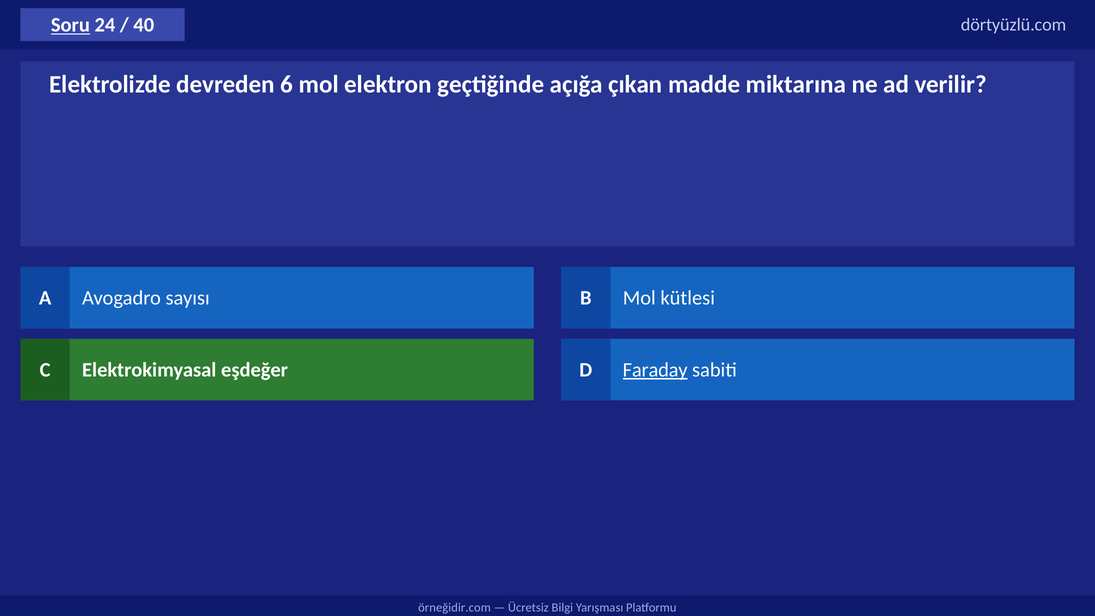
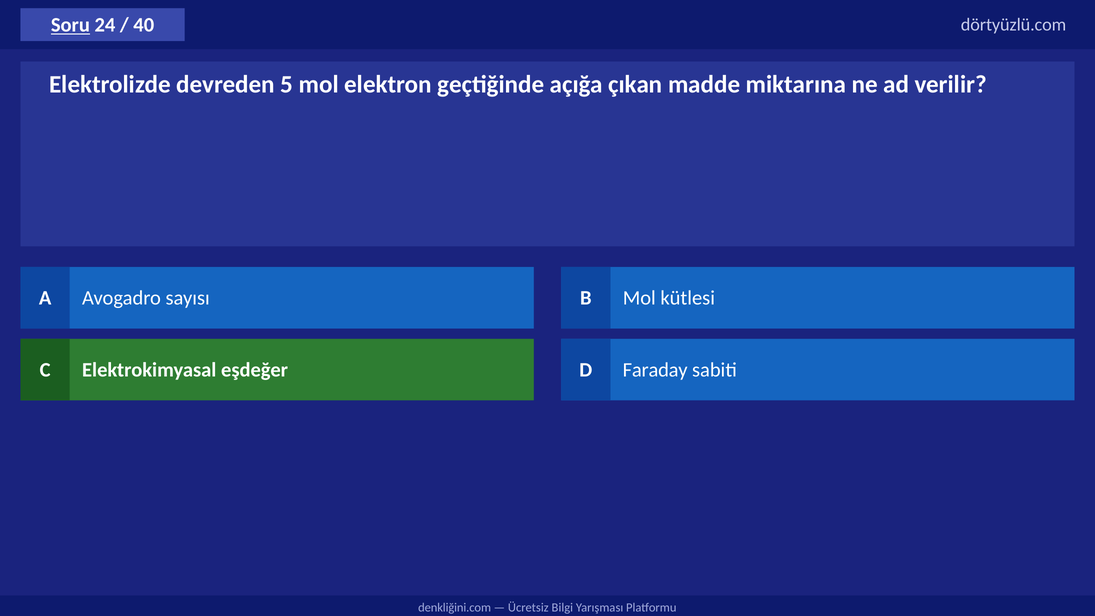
6: 6 -> 5 (287, 84)
Faraday underline: present -> none (655, 370)
örneğidir.com: örneğidir.com -> denkliğini.com (455, 607)
